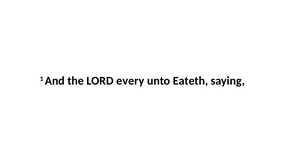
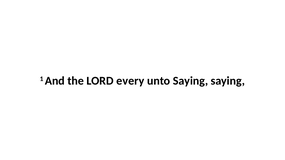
unto Eateth: Eateth -> Saying (190, 81)
